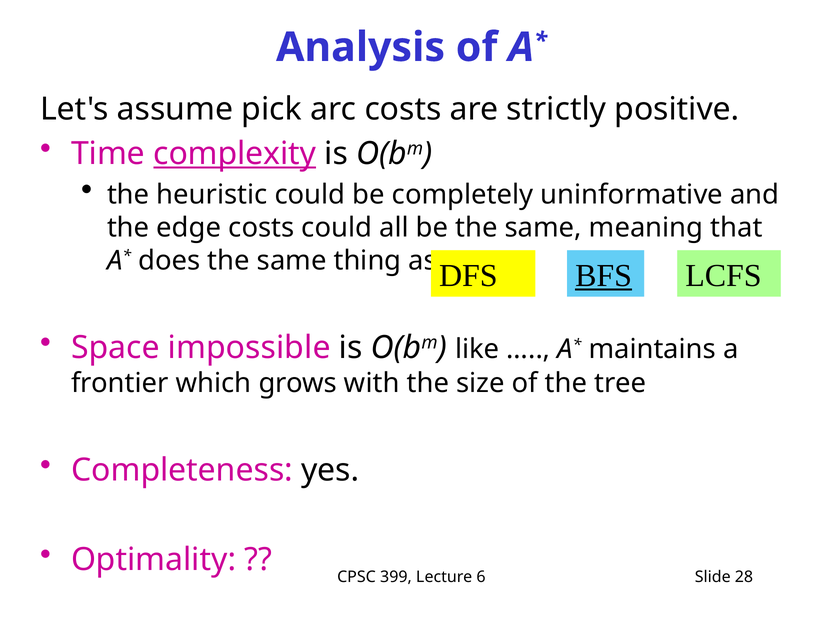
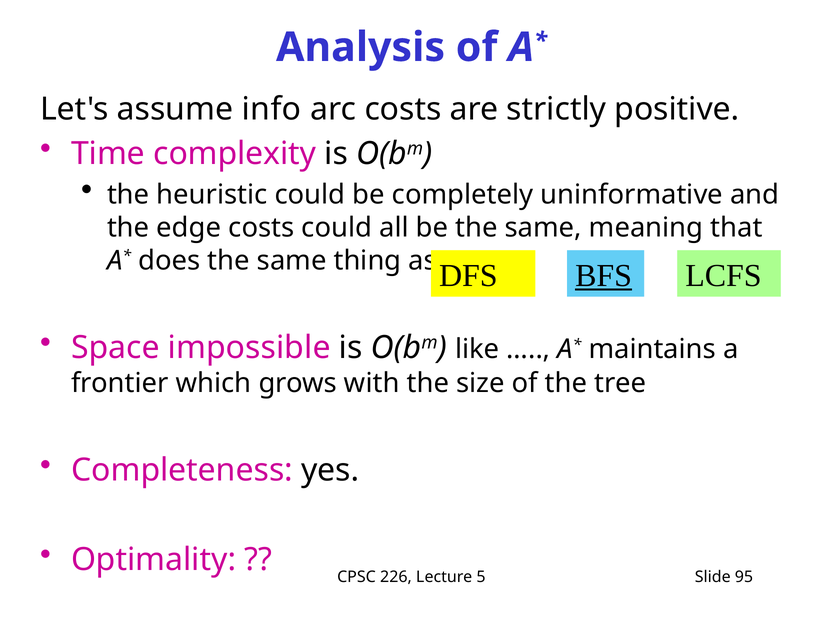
pick: pick -> info (272, 109)
complexity underline: present -> none (235, 154)
399: 399 -> 226 (396, 577)
6: 6 -> 5 (481, 577)
28: 28 -> 95 (744, 577)
